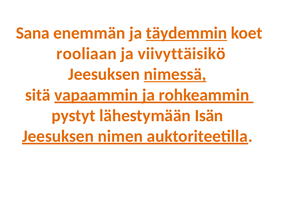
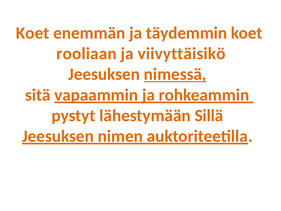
Sana: Sana -> Koet (33, 33)
täydemmin underline: present -> none (187, 33)
Isän: Isän -> Sillä (209, 115)
